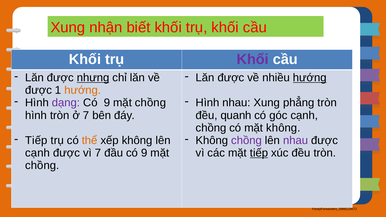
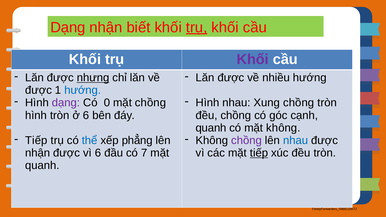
Xung: Xung -> Dạng (68, 27)
trụ underline: none -> present (197, 27)
hướng underline: present -> none (310, 78)
hướng colour: orange -> blue (83, 90)
9: 9 -> 0 (107, 103)
Xung phẳng: phẳng -> chồng (299, 103)
ở 7: 7 -> 6 (86, 115)
đều quanh: quanh -> chồng (236, 115)
chồng: chồng -> quanh (211, 128)
thể colour: orange -> blue (90, 140)
xếp không: không -> phẳng (137, 140)
nhau colour: purple -> blue (296, 140)
cạnh: cạnh -> nhận (38, 153)
vì 7: 7 -> 6 (98, 153)
đầu có 9: 9 -> 7 (144, 153)
chồng: chồng -> quanh (42, 166)
